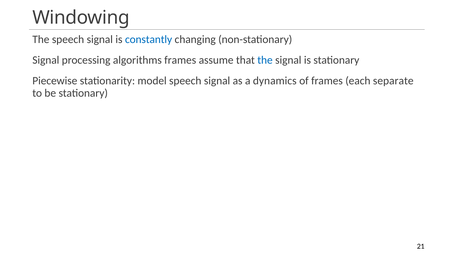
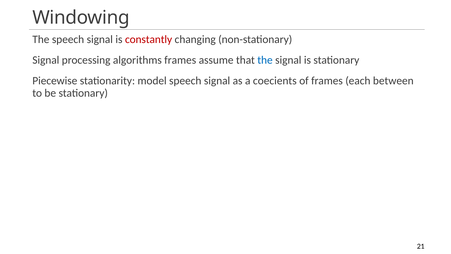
constantly colour: blue -> red (149, 39)
dynamics: dynamics -> coecients (275, 81)
separate: separate -> between (393, 81)
